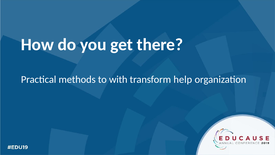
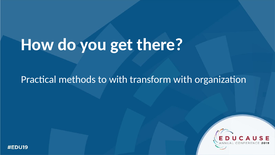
transform help: help -> with (183, 79)
